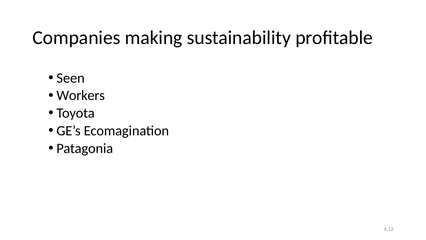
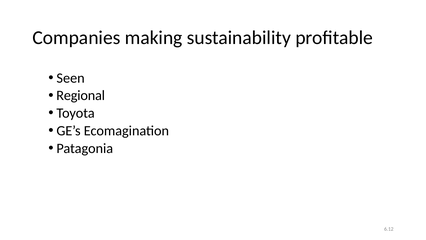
Workers: Workers -> Regional (81, 95)
